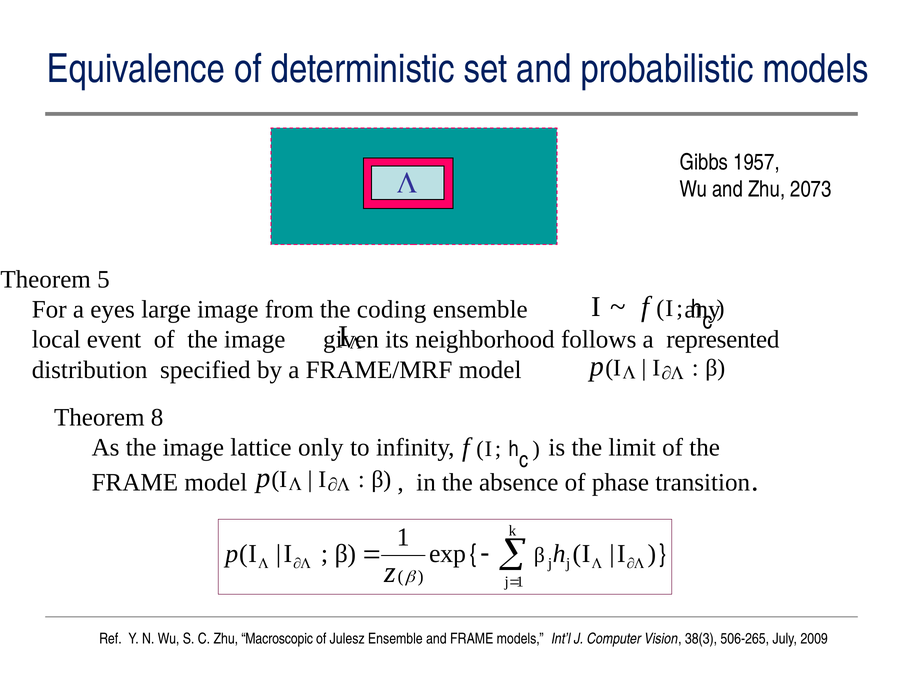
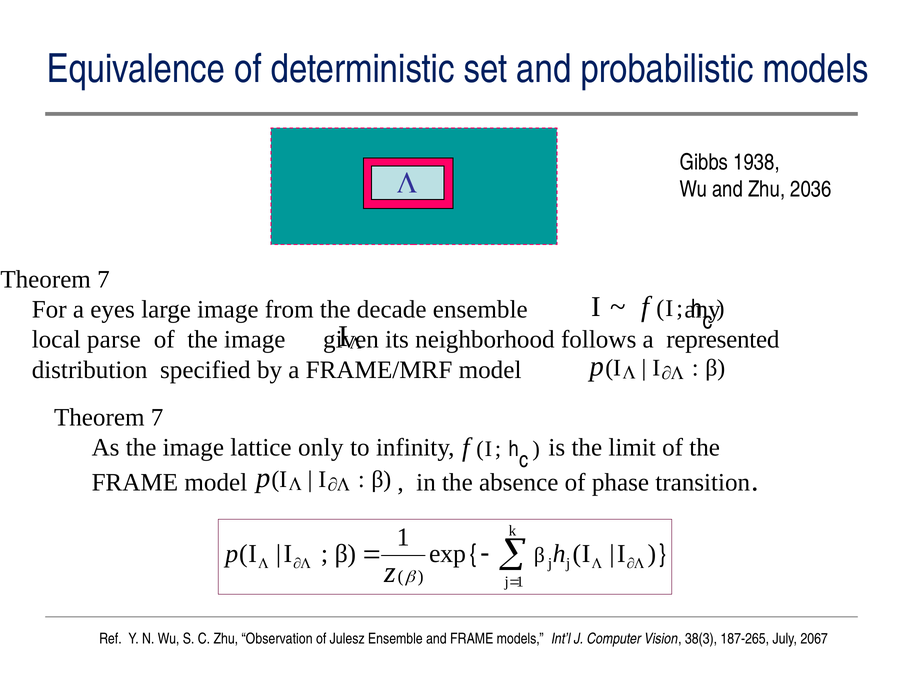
1957: 1957 -> 1938 (756, 163)
2073: 2073 -> 2036 (811, 190)
5: 5 -> 7 (104, 280)
coding: coding -> decade (392, 310)
event: event -> parse (114, 340)
8: 8 -> 7 (157, 418)
Macroscopic: Macroscopic -> Observation (277, 639)
506-265: 506-265 -> 187-265 (745, 639)
2009: 2009 -> 2067 (814, 639)
